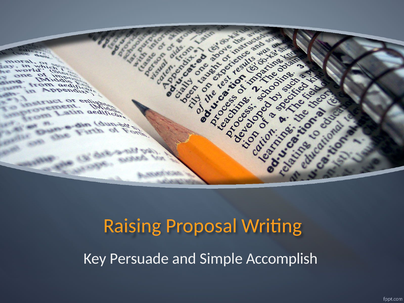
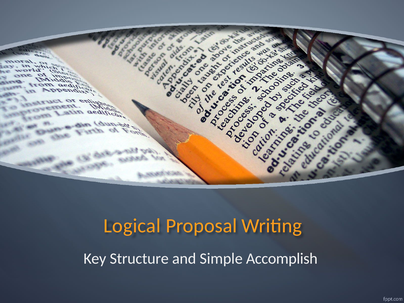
Raising: Raising -> Logical (132, 226)
Persuade: Persuade -> Structure (139, 259)
